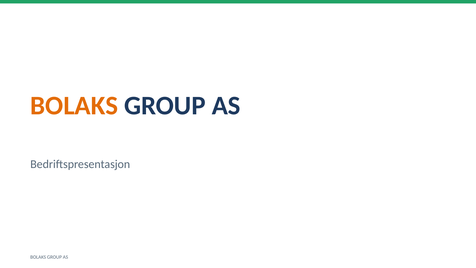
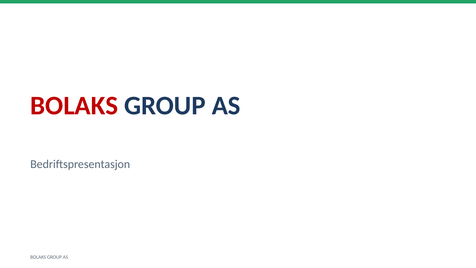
BOLAKS colour: orange -> red (74, 106)
